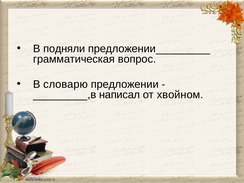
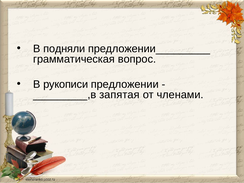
словарю: словарю -> рукописи (66, 84)
написал: написал -> запятая (119, 95)
хвойном: хвойном -> членами (180, 95)
